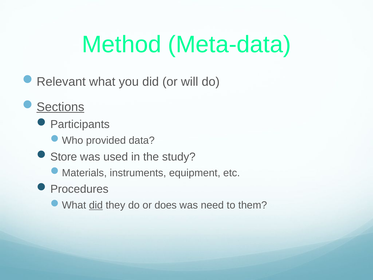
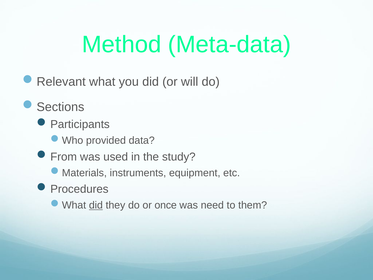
Sections underline: present -> none (60, 107)
Store: Store -> From (64, 157)
does: does -> once (166, 205)
